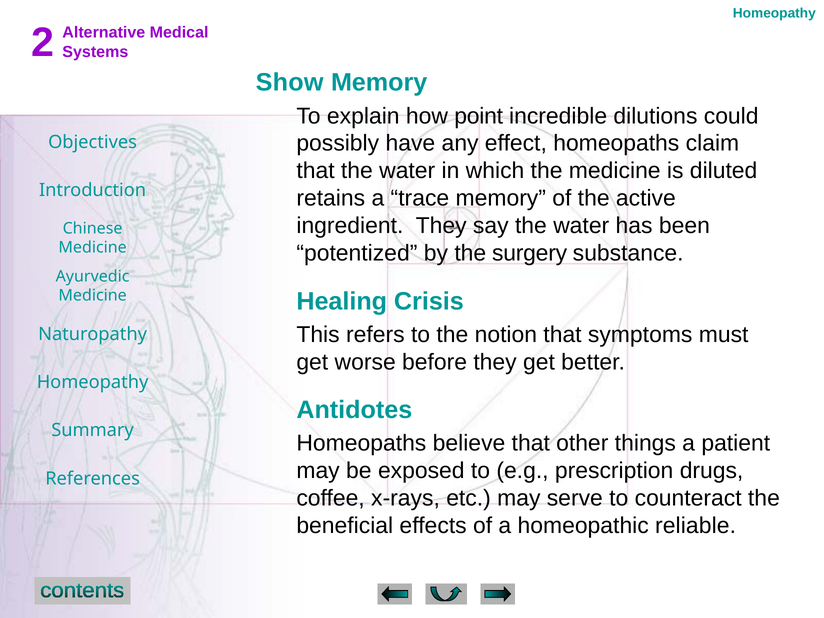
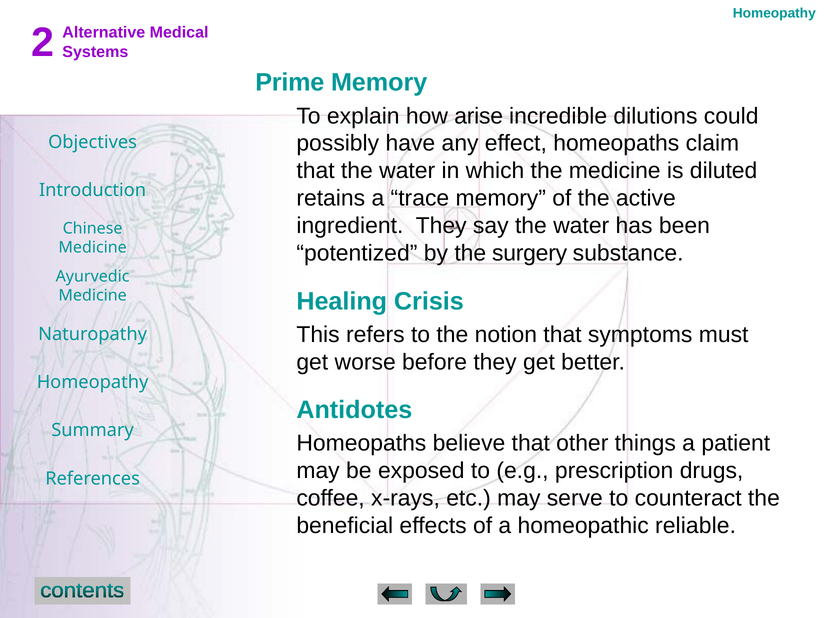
Show: Show -> Prime (290, 83)
point: point -> arise (479, 116)
